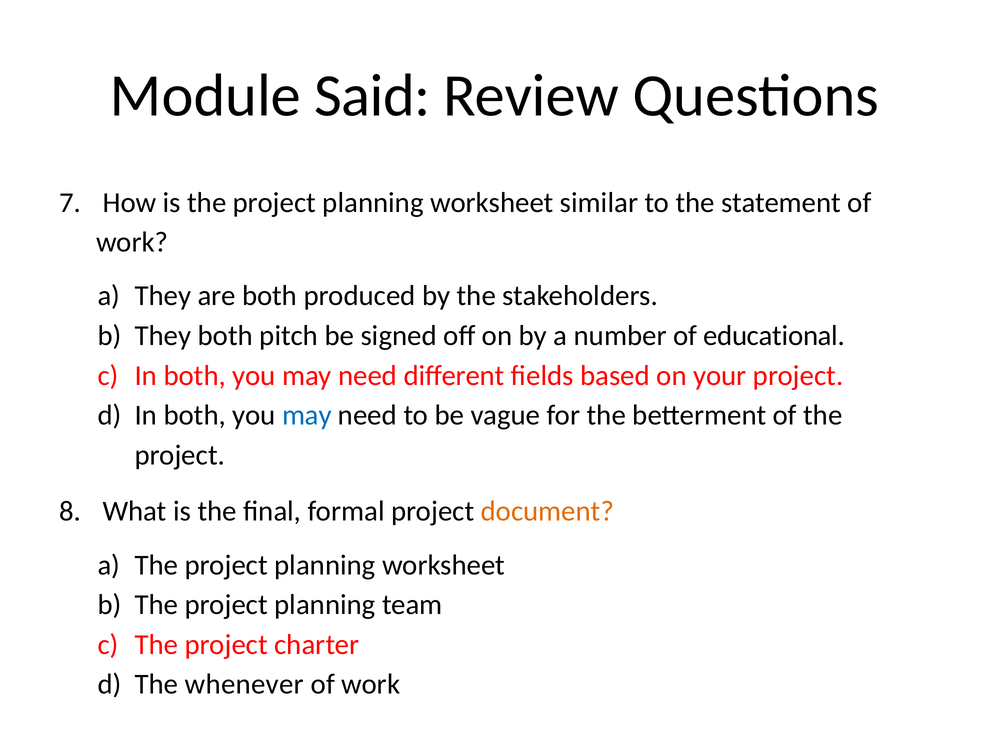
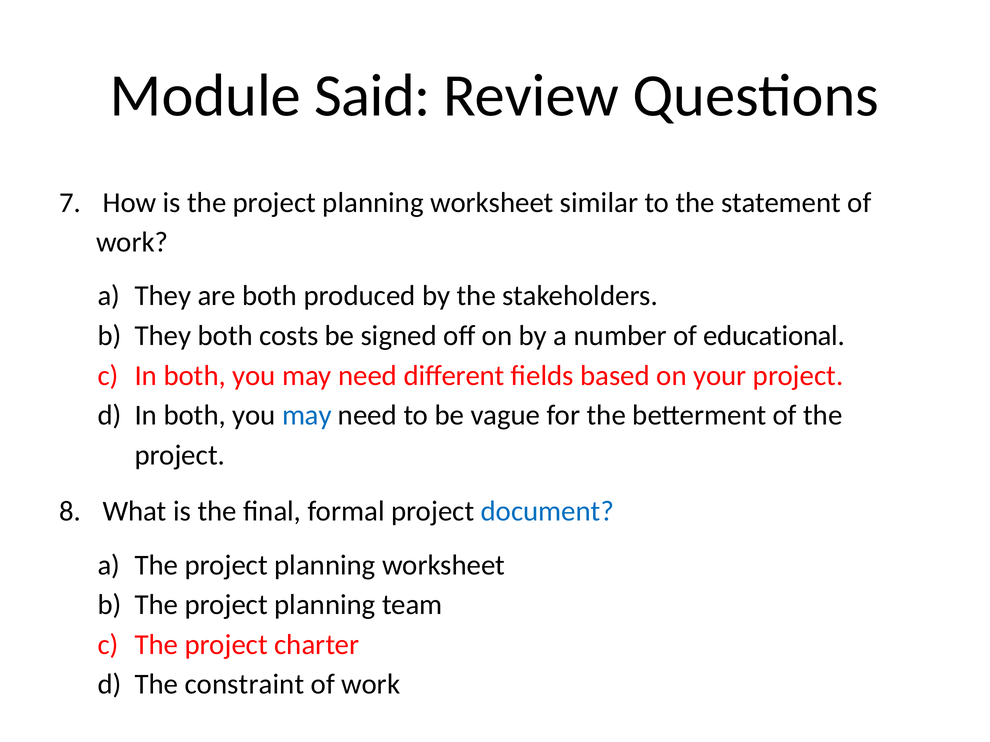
pitch: pitch -> costs (289, 336)
document colour: orange -> blue (547, 512)
whenever: whenever -> constraint (244, 685)
